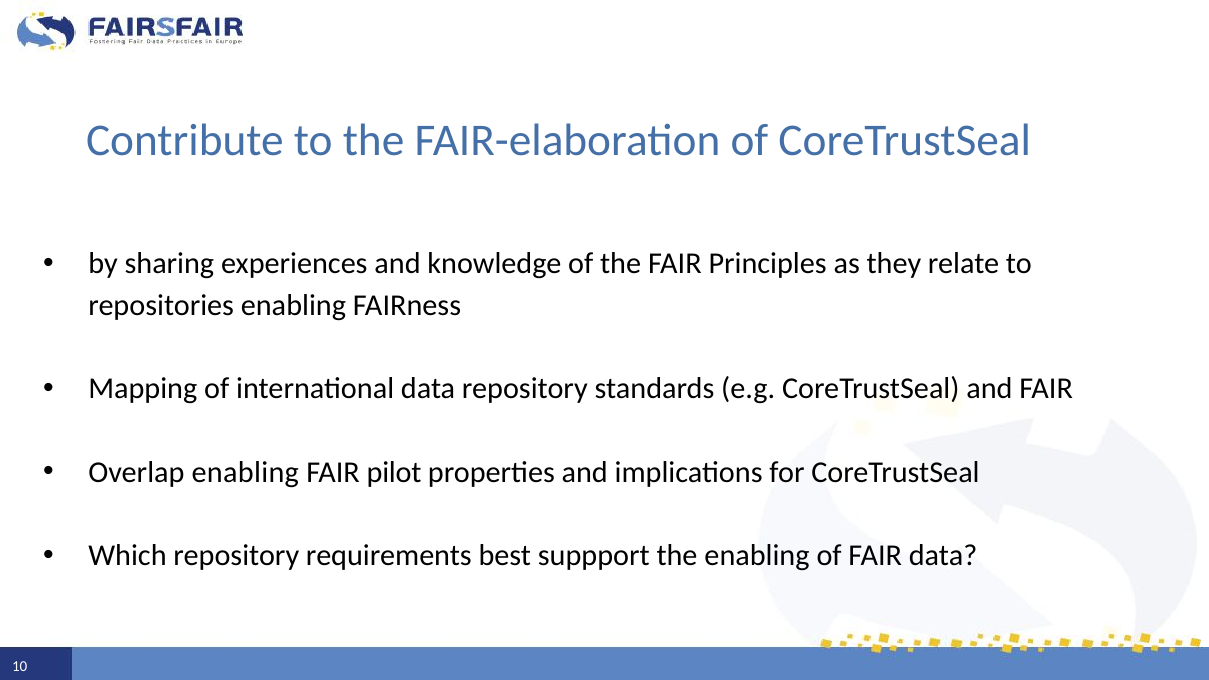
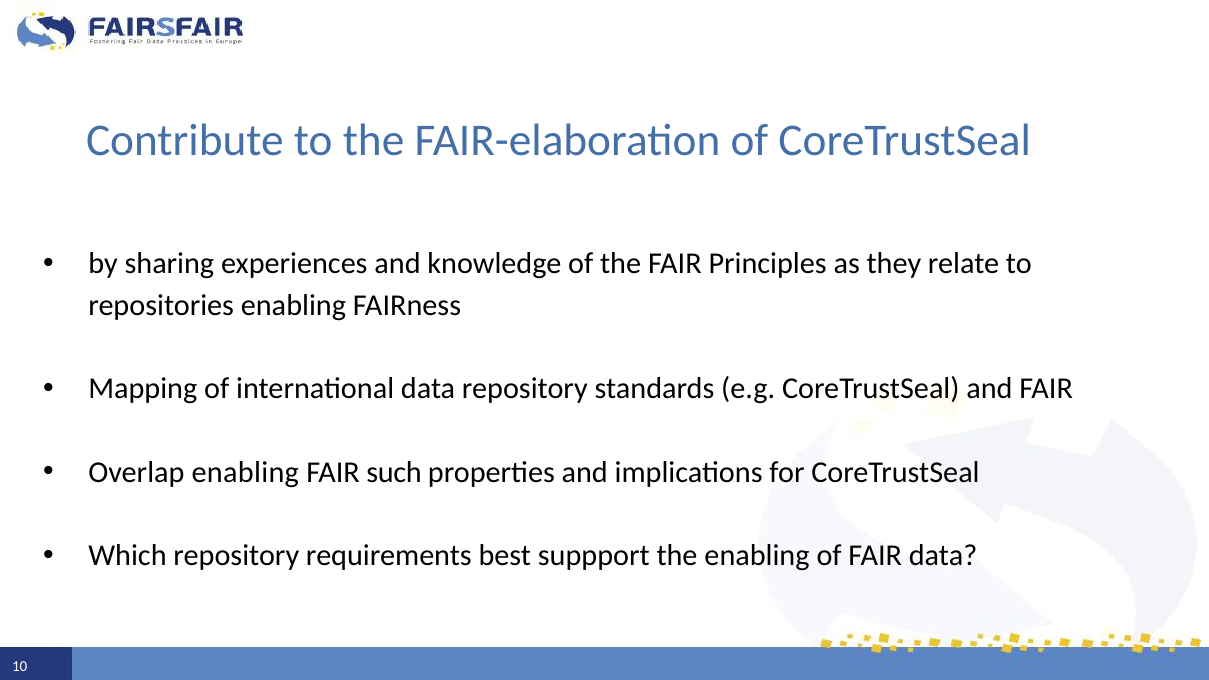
pilot: pilot -> such (394, 472)
